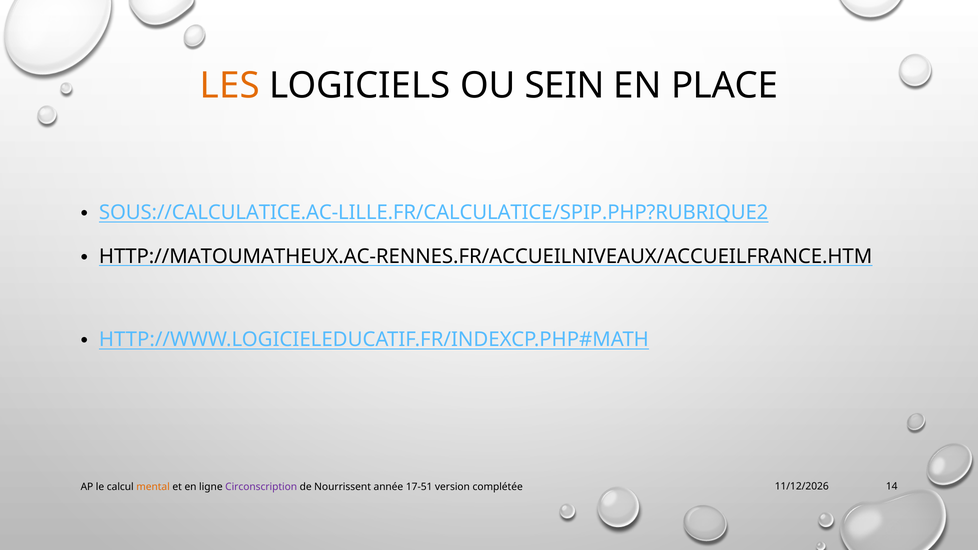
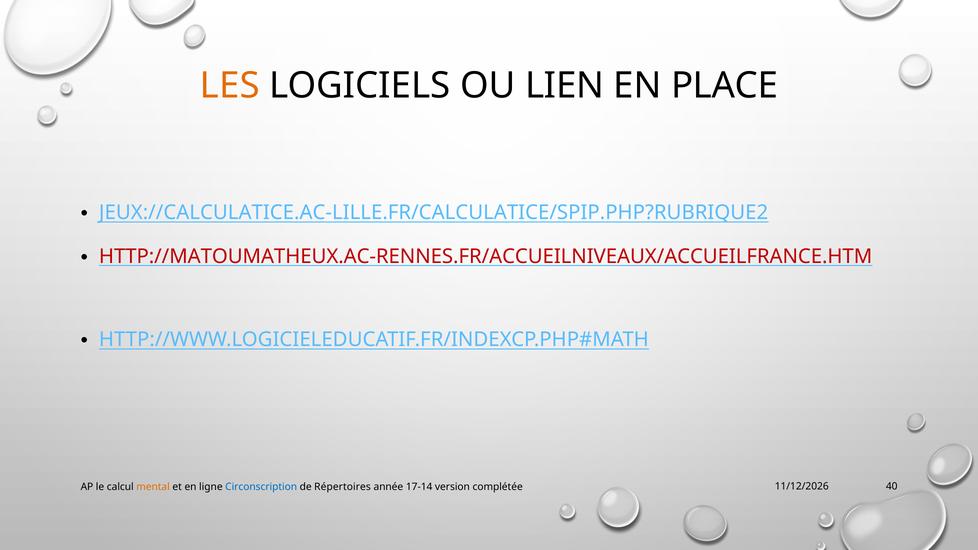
SEIN: SEIN -> LIEN (565, 86)
SOUS://CALCULATICE.AC-LILLE.FR/CALCULATICE/SPIP.PHP?RUBRIQUE2: SOUS://CALCULATICE.AC-LILLE.FR/CALCULATICE/SPIP.PHP?RUBRIQUE2 -> JEUX://CALCULATICE.AC-LILLE.FR/CALCULATICE/SPIP.PHP?RUBRIQUE2 (434, 213)
HTTP://MATOUMATHEUX.AC-RENNES.FR/ACCUEILNIVEAUX/ACCUEILFRANCE.HTM colour: black -> red (486, 256)
Circonscription colour: purple -> blue (261, 487)
Nourrissent: Nourrissent -> Répertoires (343, 487)
17-51: 17-51 -> 17-14 (419, 487)
14: 14 -> 40 (892, 486)
